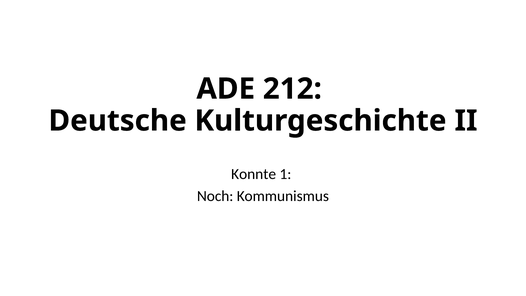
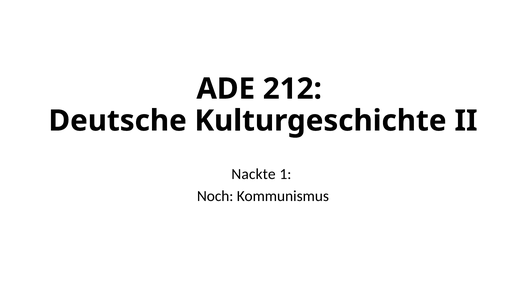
Konnte: Konnte -> Nackte (254, 174)
